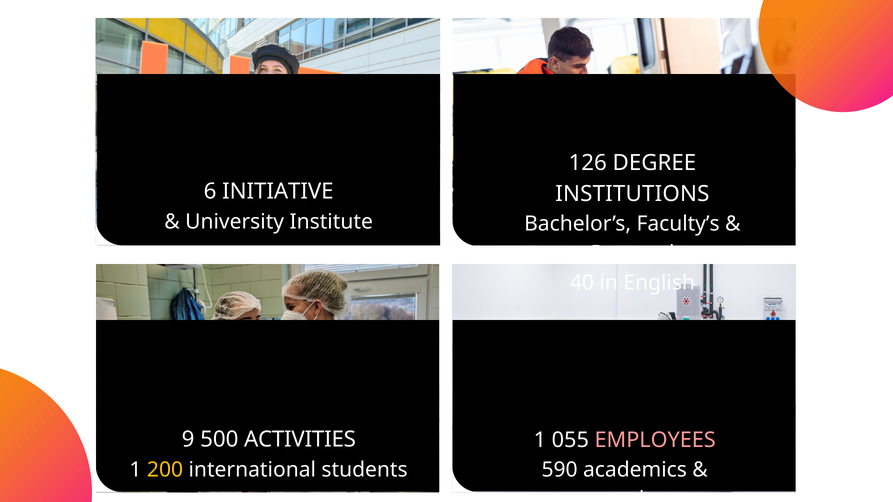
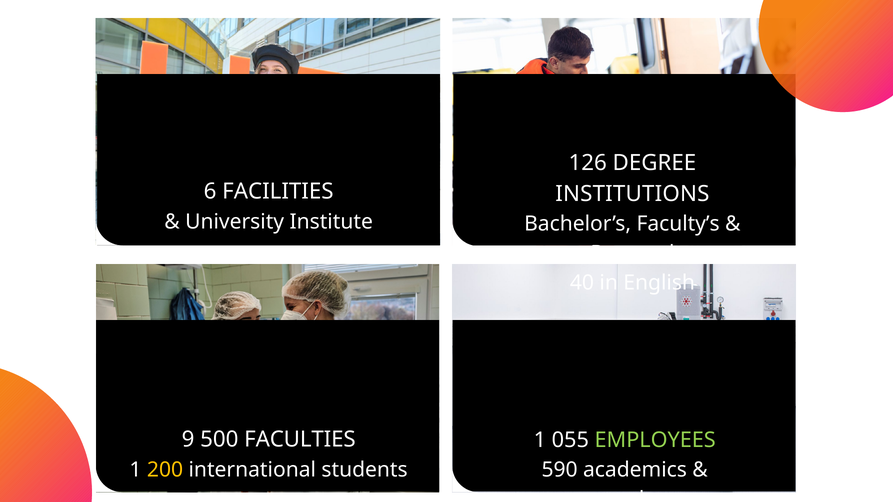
INITIATIVE: INITIATIVE -> FACILITIES (278, 192)
ACTIVITIES: ACTIVITIES -> FACULTIES (300, 440)
EMPLOYEES colour: pink -> light green (655, 440)
